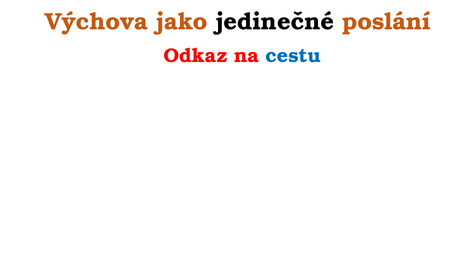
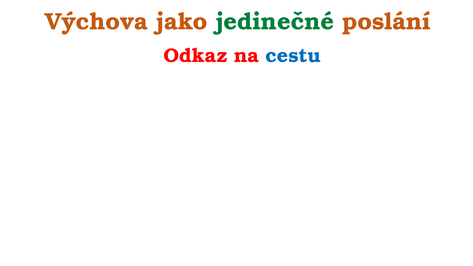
jedinečné colour: black -> green (275, 22)
